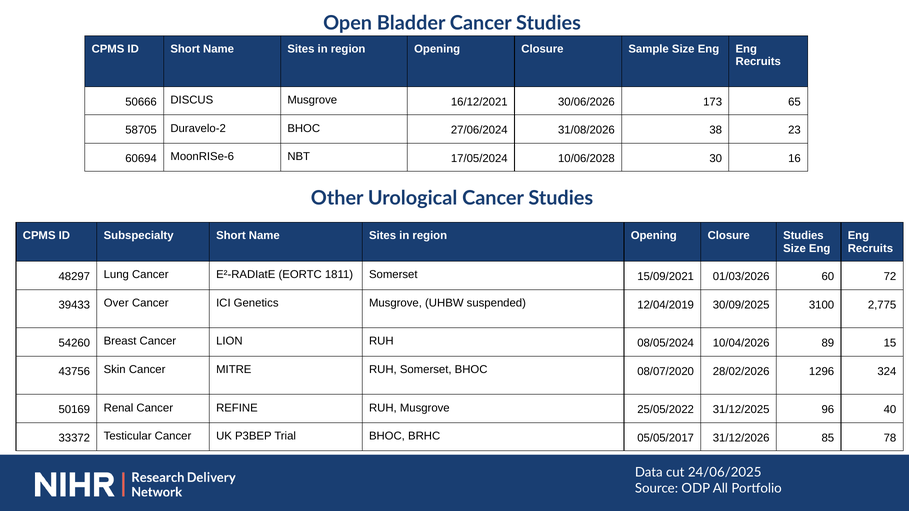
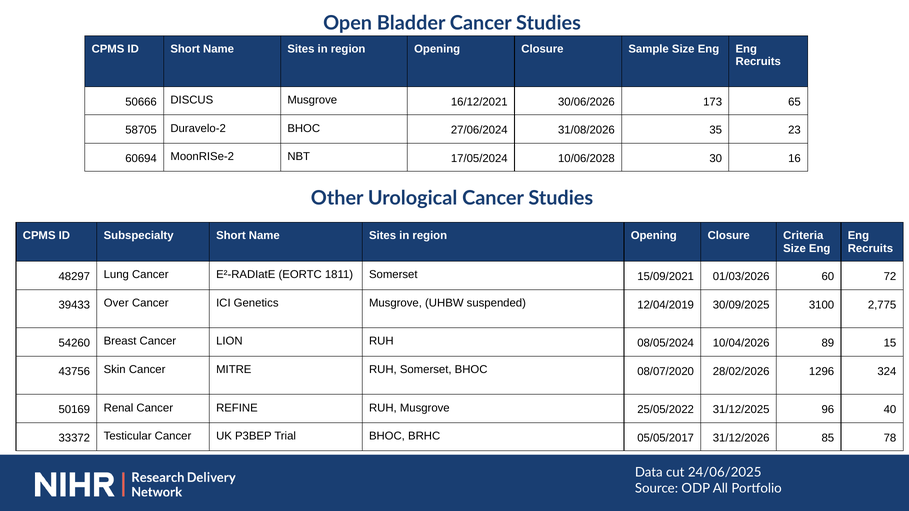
38: 38 -> 35 (716, 130)
MoonRISe-6: MoonRISe-6 -> MoonRISe-2 (202, 157)
Closure Studies: Studies -> Criteria (803, 236)
